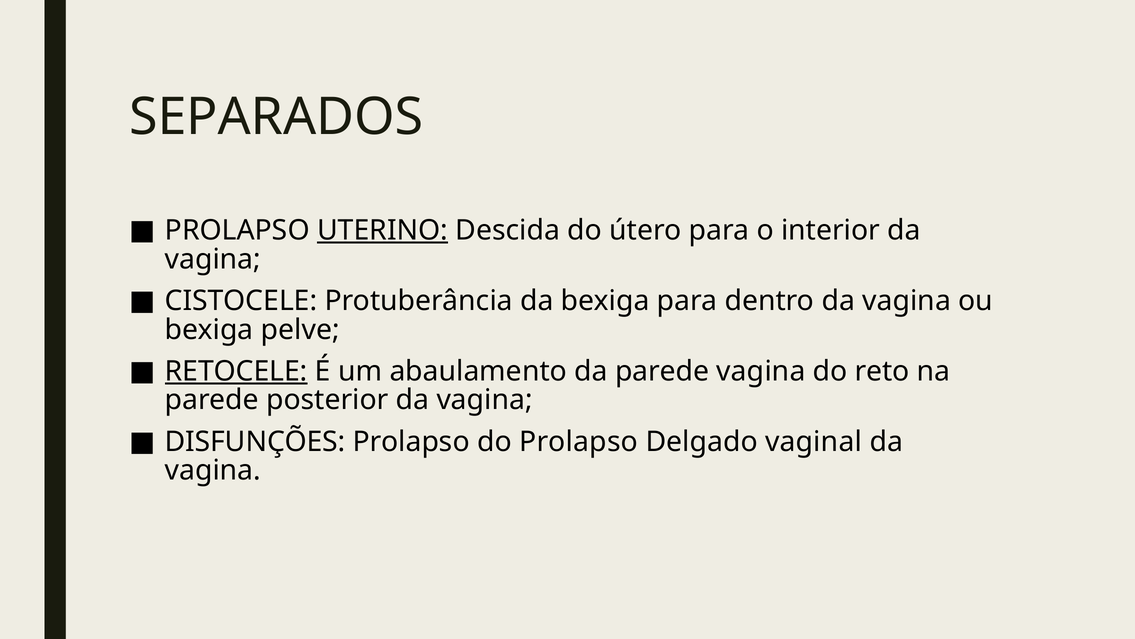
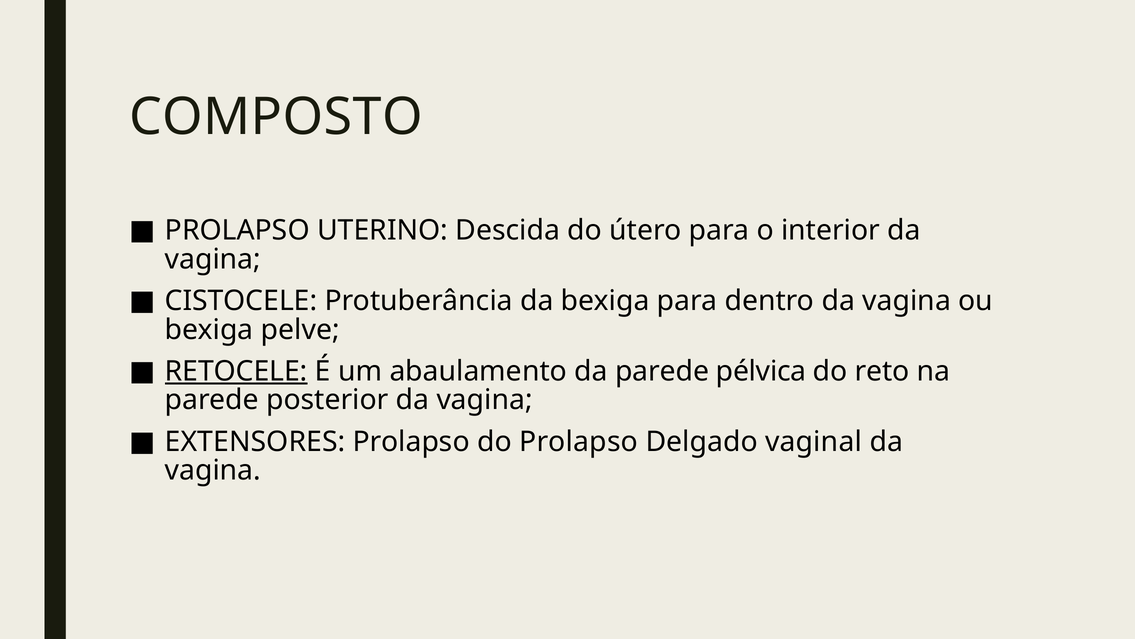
SEPARADOS: SEPARADOS -> COMPOSTO (276, 117)
UTERINO underline: present -> none (383, 230)
parede vagina: vagina -> pélvica (761, 371)
DISFUNÇÕES: DISFUNÇÕES -> EXTENSORES (255, 441)
